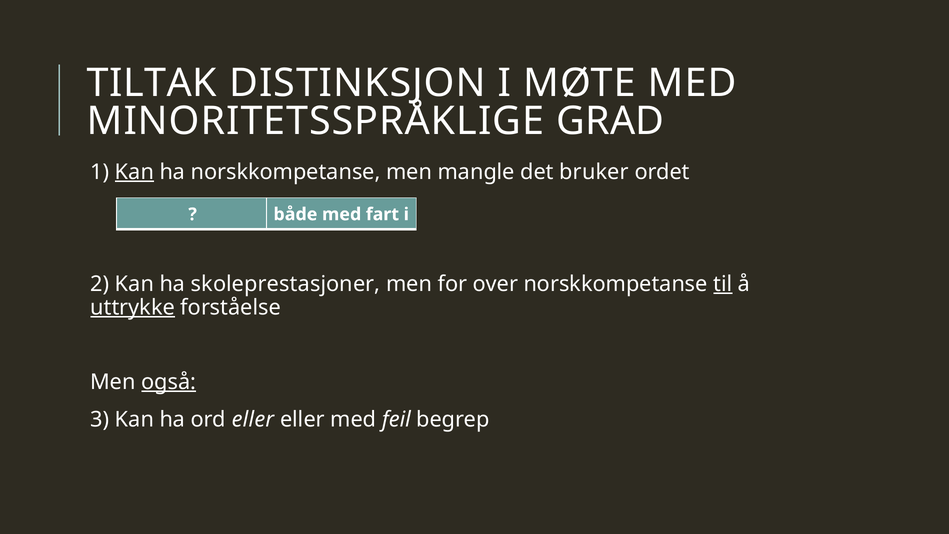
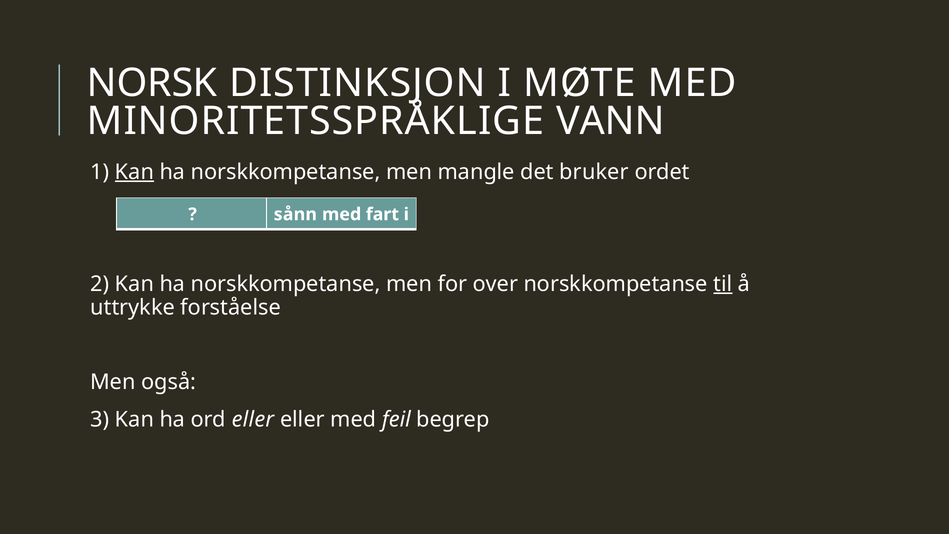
TILTAK: TILTAK -> NORSK (152, 83)
GRAD: GRAD -> VANN (610, 121)
både: både -> sånn (295, 214)
2 Kan ha skoleprestasjoner: skoleprestasjoner -> norskkompetanse (286, 284)
uttrykke underline: present -> none (133, 307)
også underline: present -> none (169, 382)
